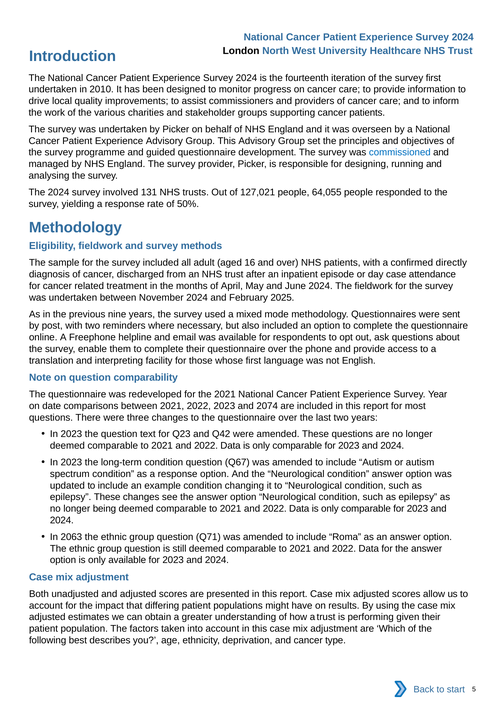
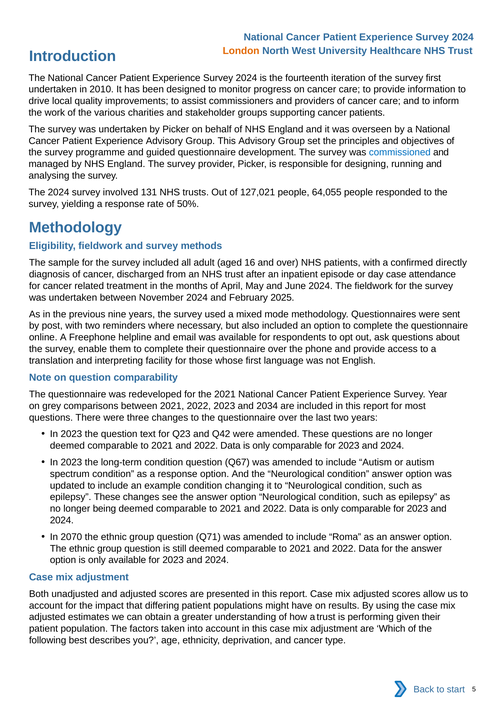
London colour: black -> orange (241, 51)
date: date -> grey (52, 405)
2074: 2074 -> 2034 (267, 405)
2063: 2063 -> 2070 (71, 536)
